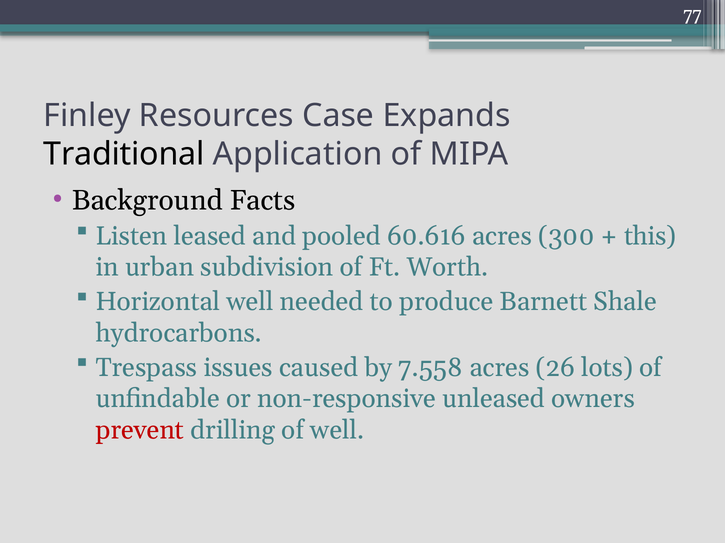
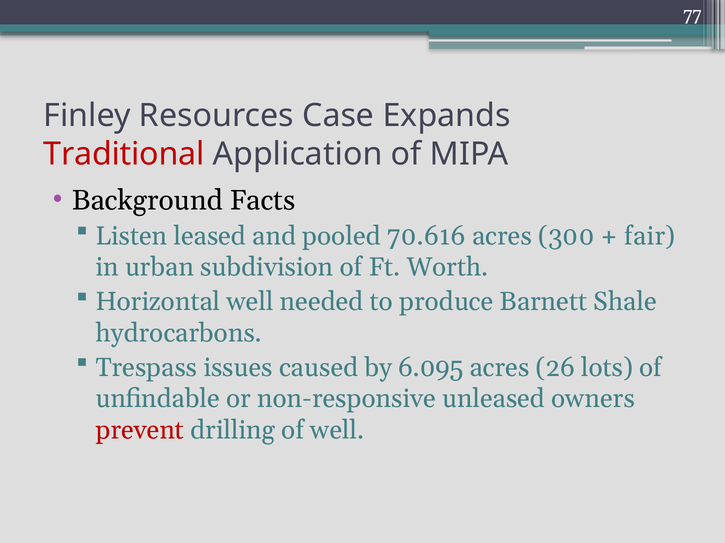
Traditional colour: black -> red (124, 154)
60.616: 60.616 -> 70.616 (426, 236)
this: this -> fair (650, 236)
7.558: 7.558 -> 6.095 (431, 368)
